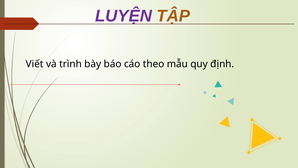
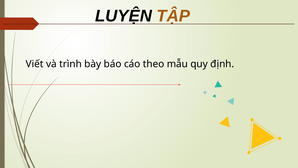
LUYỆN colour: purple -> black (124, 16)
